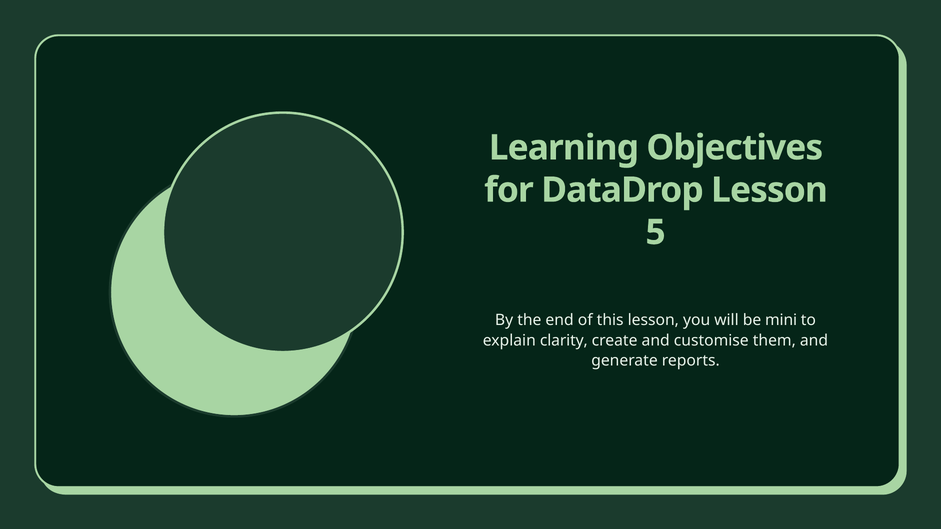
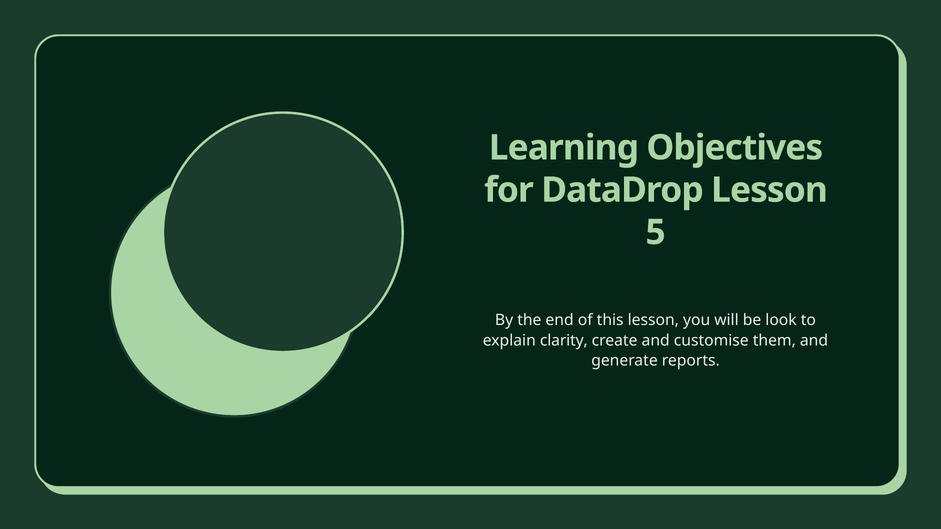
mini: mini -> look (781, 320)
